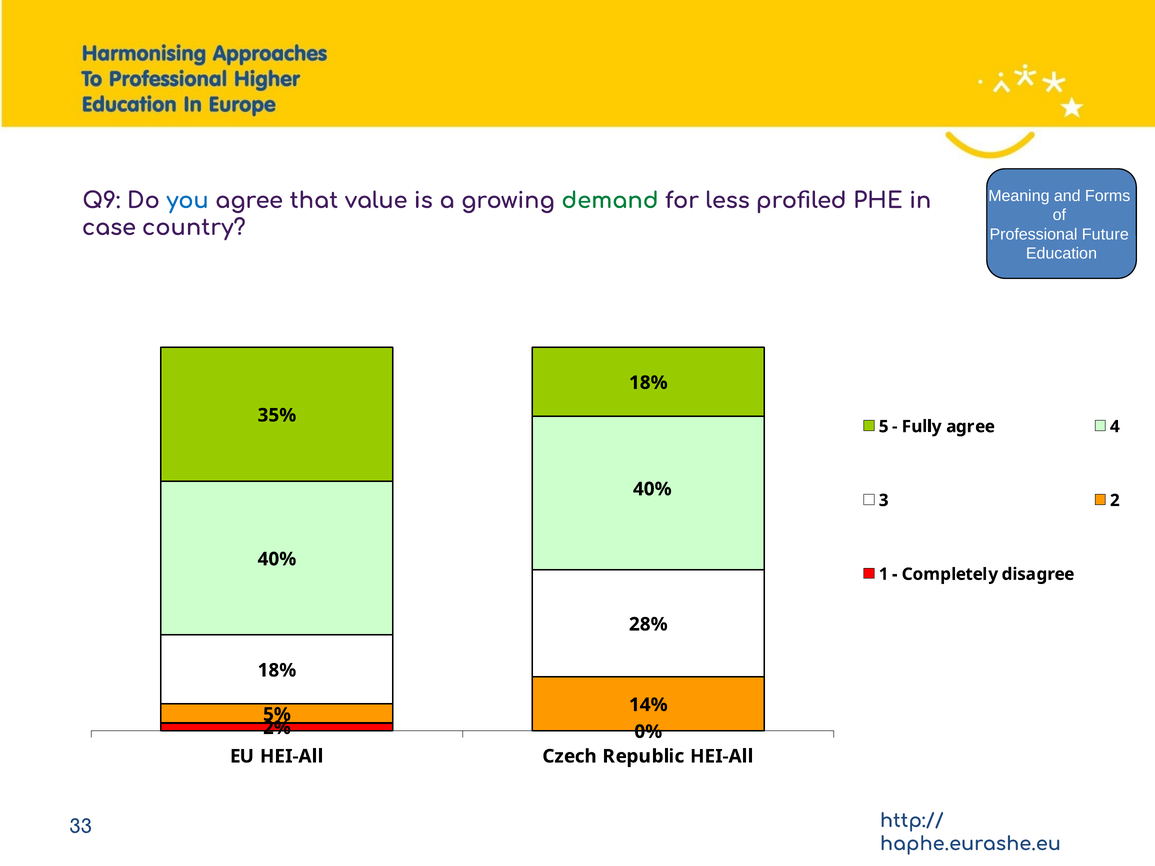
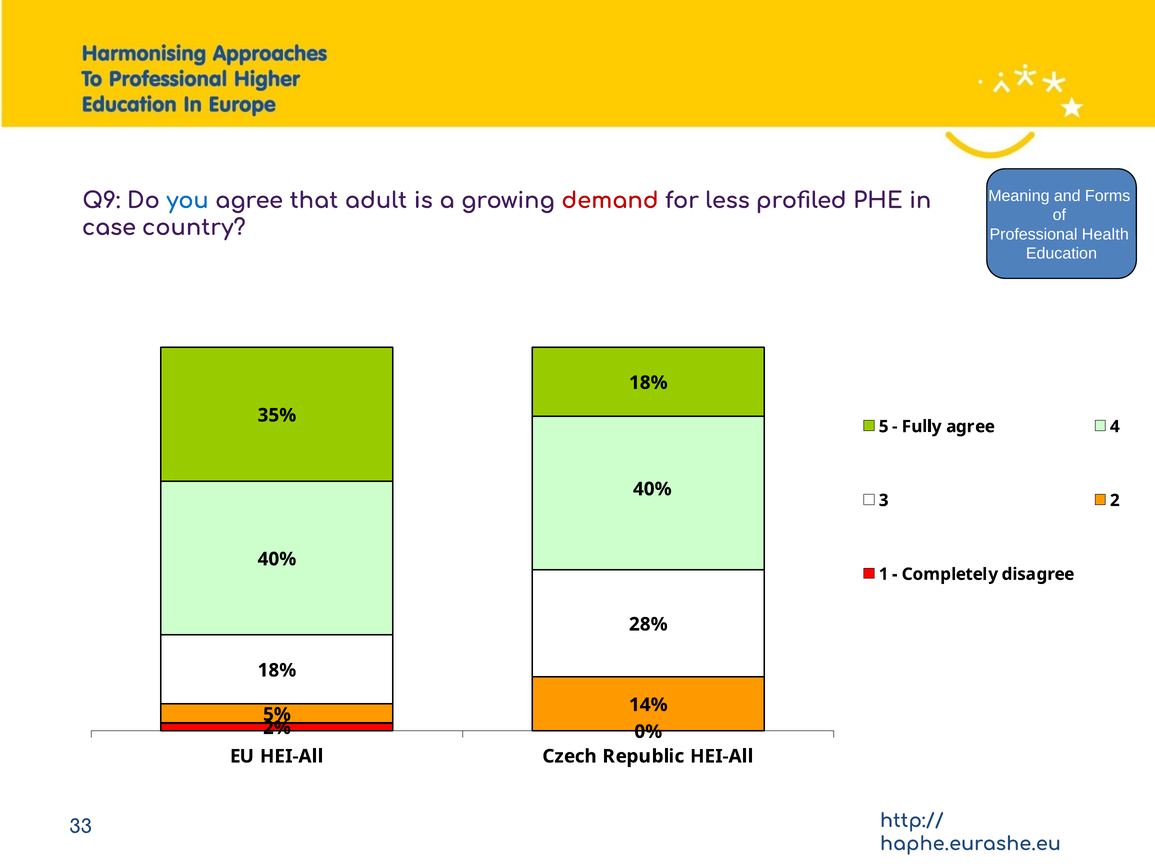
value: value -> adult (376, 201)
demand colour: green -> red (610, 201)
Future: Future -> Health (1105, 234)
